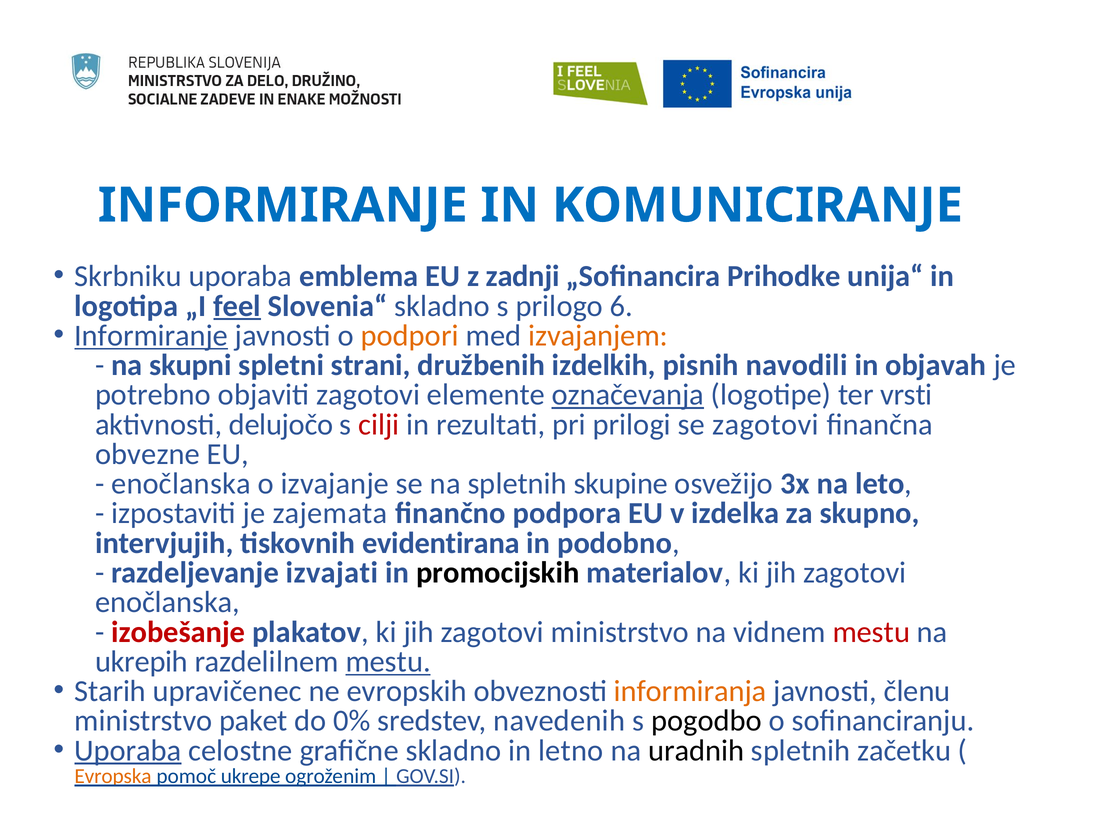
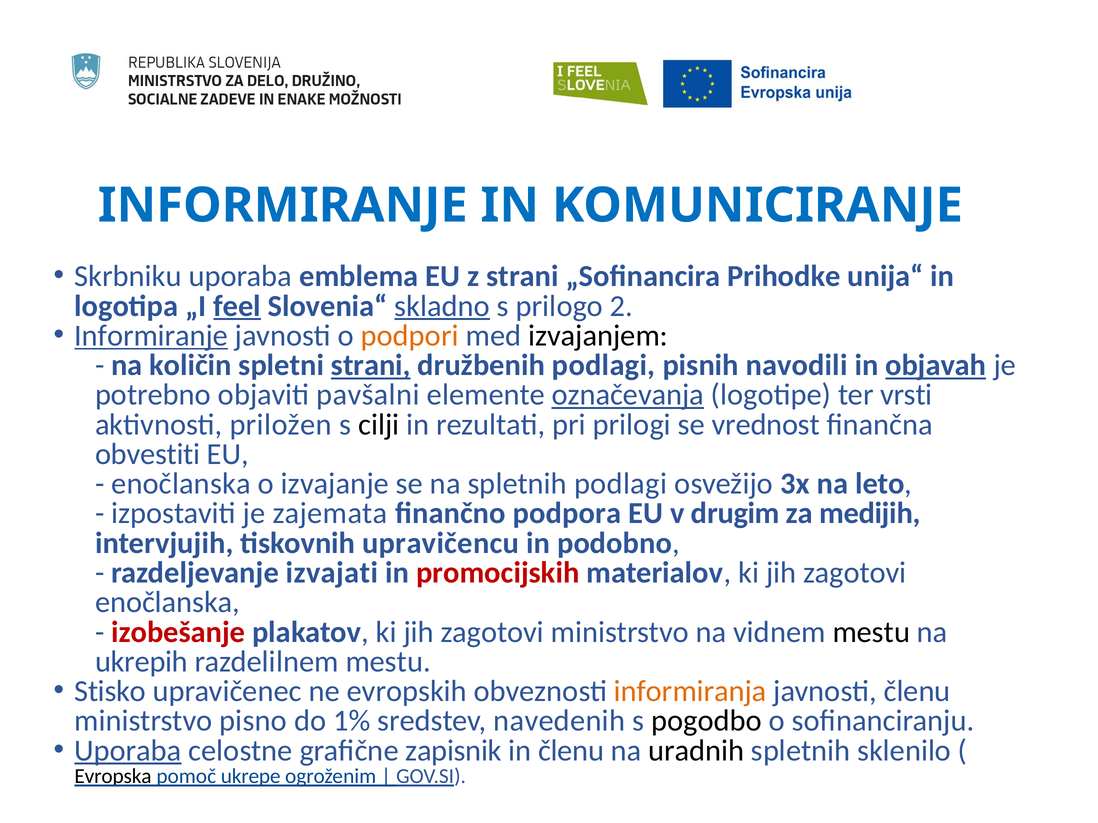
z zadnji: zadnji -> strani (523, 276)
skladno underline: none -> present (442, 306)
6: 6 -> 2 (621, 306)
izvajanjem colour: orange -> black (598, 336)
skupni: skupni -> količin (190, 365)
strani underline: none -> present (371, 365)
družbenih izdelkih: izdelkih -> podlagi (604, 365)
objavah underline: none -> present (936, 365)
objaviti zagotovi: zagotovi -> pavšalni (368, 395)
delujočo: delujočo -> priložen (281, 425)
cilji colour: red -> black (379, 425)
se zagotovi: zagotovi -> vrednost (766, 425)
obvezne: obvezne -> obvestiti (148, 454)
spletnih skupine: skupine -> podlagi (621, 484)
izdelka: izdelka -> drugim (735, 514)
skupno: skupno -> medijih (870, 514)
evidentirana: evidentirana -> upravičencu (441, 543)
promocijskih colour: black -> red (498, 573)
mestu colour: red -> black (871, 632)
mestu underline: present -> none (388, 662)
Starih: Starih -> Stisko (110, 692)
paket: paket -> pisno (253, 721)
0%: 0% -> 1% (352, 721)
grafične skladno: skladno -> zapisnik (454, 751)
in letno: letno -> členu (571, 751)
začetku: začetku -> sklenilo (904, 751)
Evropska colour: orange -> black (113, 777)
